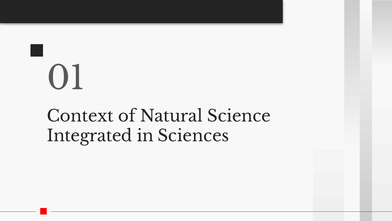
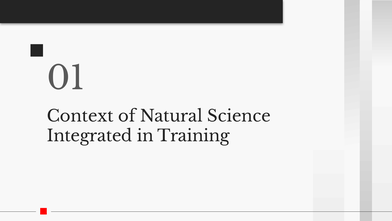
Sciences: Sciences -> Training (194, 136)
